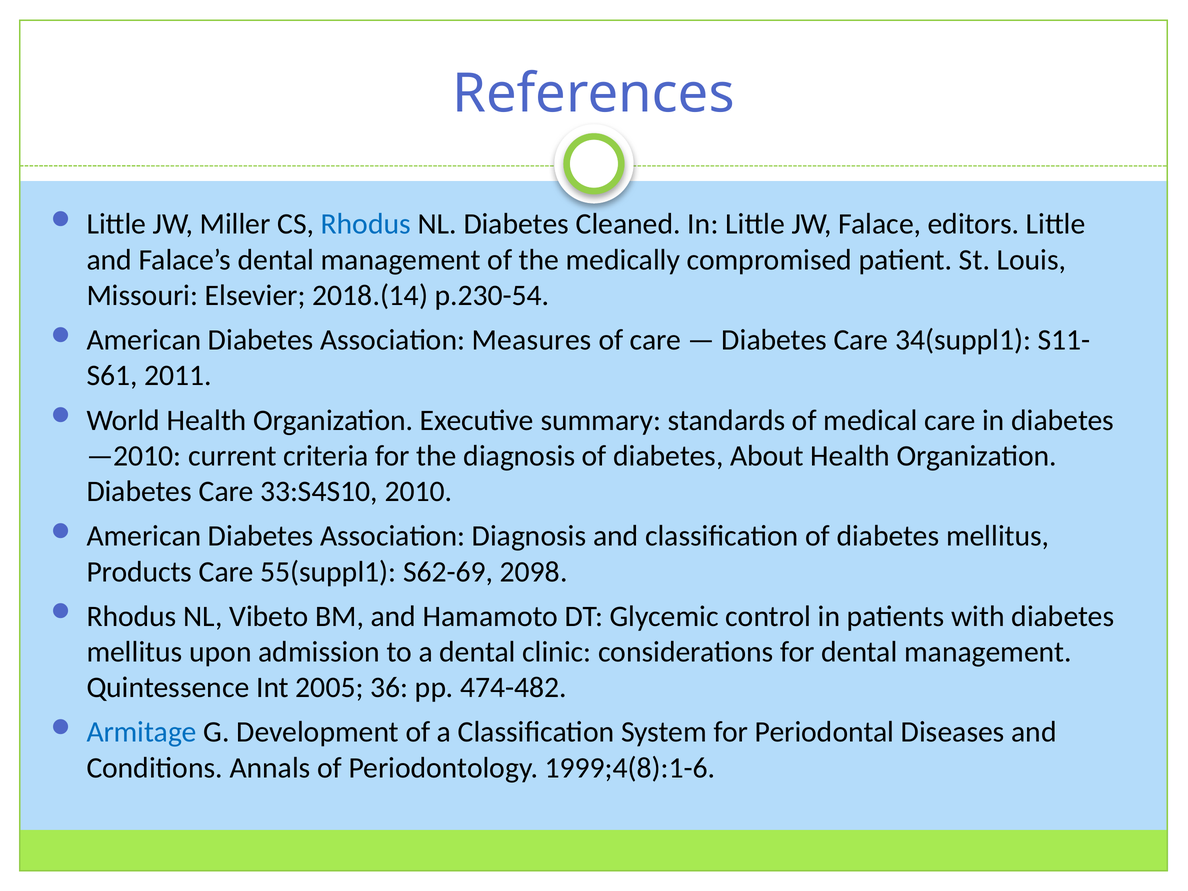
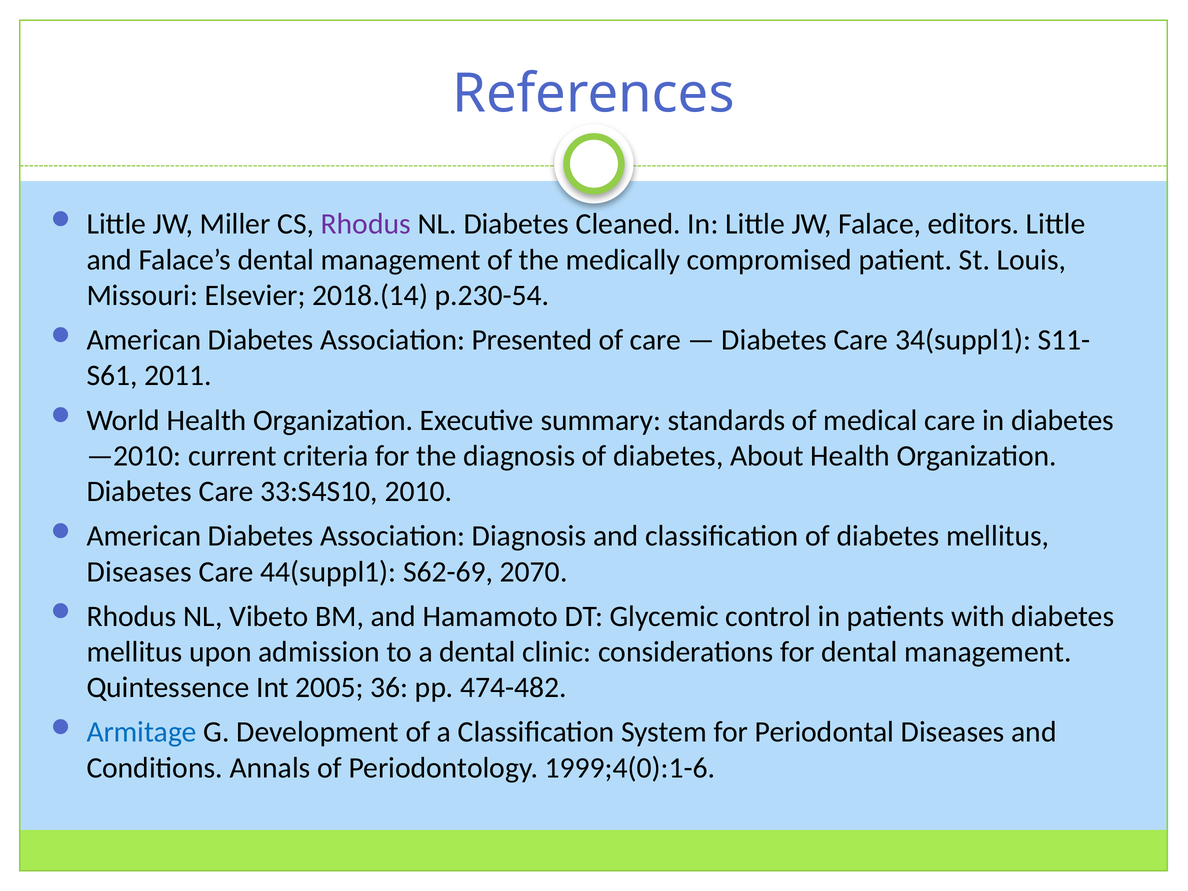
Rhodus colour: blue -> purple (366, 224)
Measures: Measures -> Presented (532, 340)
Products: Products -> Diseases (139, 572)
55(suppl1: 55(suppl1 -> 44(suppl1 (328, 572)
2098: 2098 -> 2070 (534, 572)
1999;4(8):1-6: 1999;4(8):1-6 -> 1999;4(0):1-6 (630, 768)
